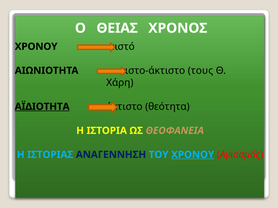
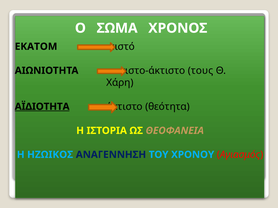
ΘΕΙΑΣ: ΘΕΙΑΣ -> ΣΩΜΑ (117, 28)
ΧΡΟΝΟΥ: ΧΡΟΝΟΥ -> ΕΚΑΤΟΜ (36, 47)
ΙΣΤΟΡΙΑΣ: ΙΣΤΟΡΙΑΣ -> ΗΖΩΙΚΟΣ (50, 155)
ΧΡΟΝΟΥ underline: present -> none (193, 155)
